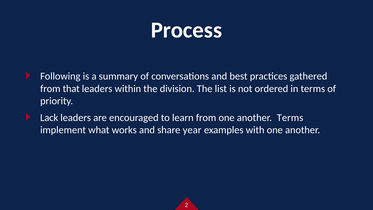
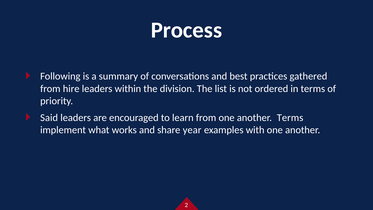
that: that -> hire (71, 89)
Lack: Lack -> Said (49, 118)
